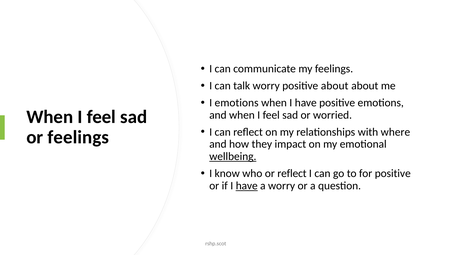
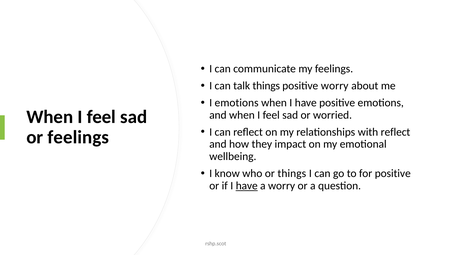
talk worry: worry -> things (266, 86)
positive about: about -> worry (335, 86)
with where: where -> reflect (396, 132)
wellbeing underline: present -> none (233, 156)
or reflect: reflect -> things (292, 173)
